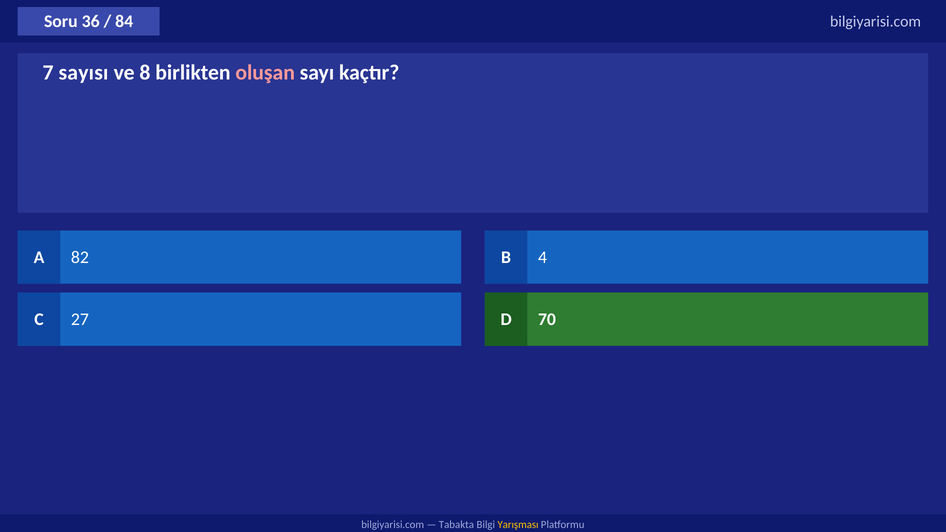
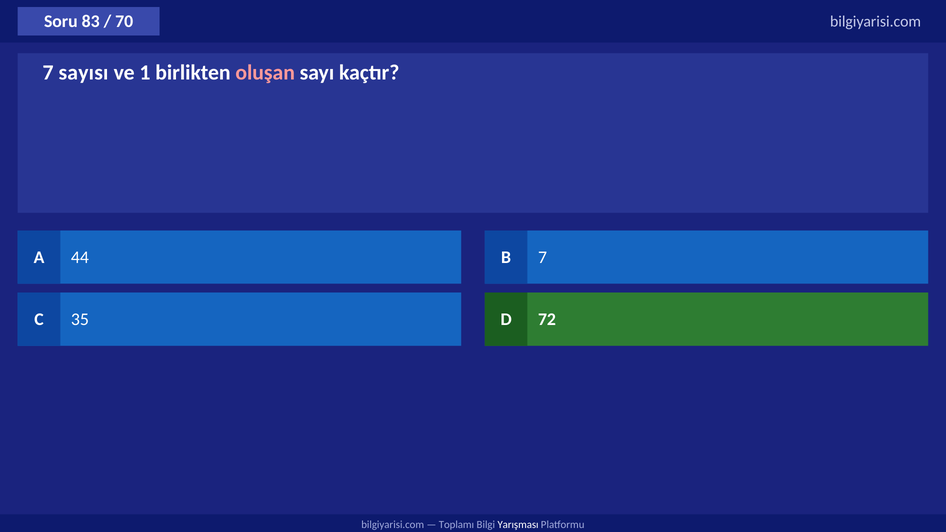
36: 36 -> 83 (91, 22)
84: 84 -> 70 (124, 22)
8: 8 -> 1 (145, 73)
82: 82 -> 44 (80, 257)
B 4: 4 -> 7 (543, 257)
27: 27 -> 35 (80, 319)
70: 70 -> 72 (547, 319)
Tabakta: Tabakta -> Toplamı (456, 525)
Yarışması colour: yellow -> white (518, 525)
